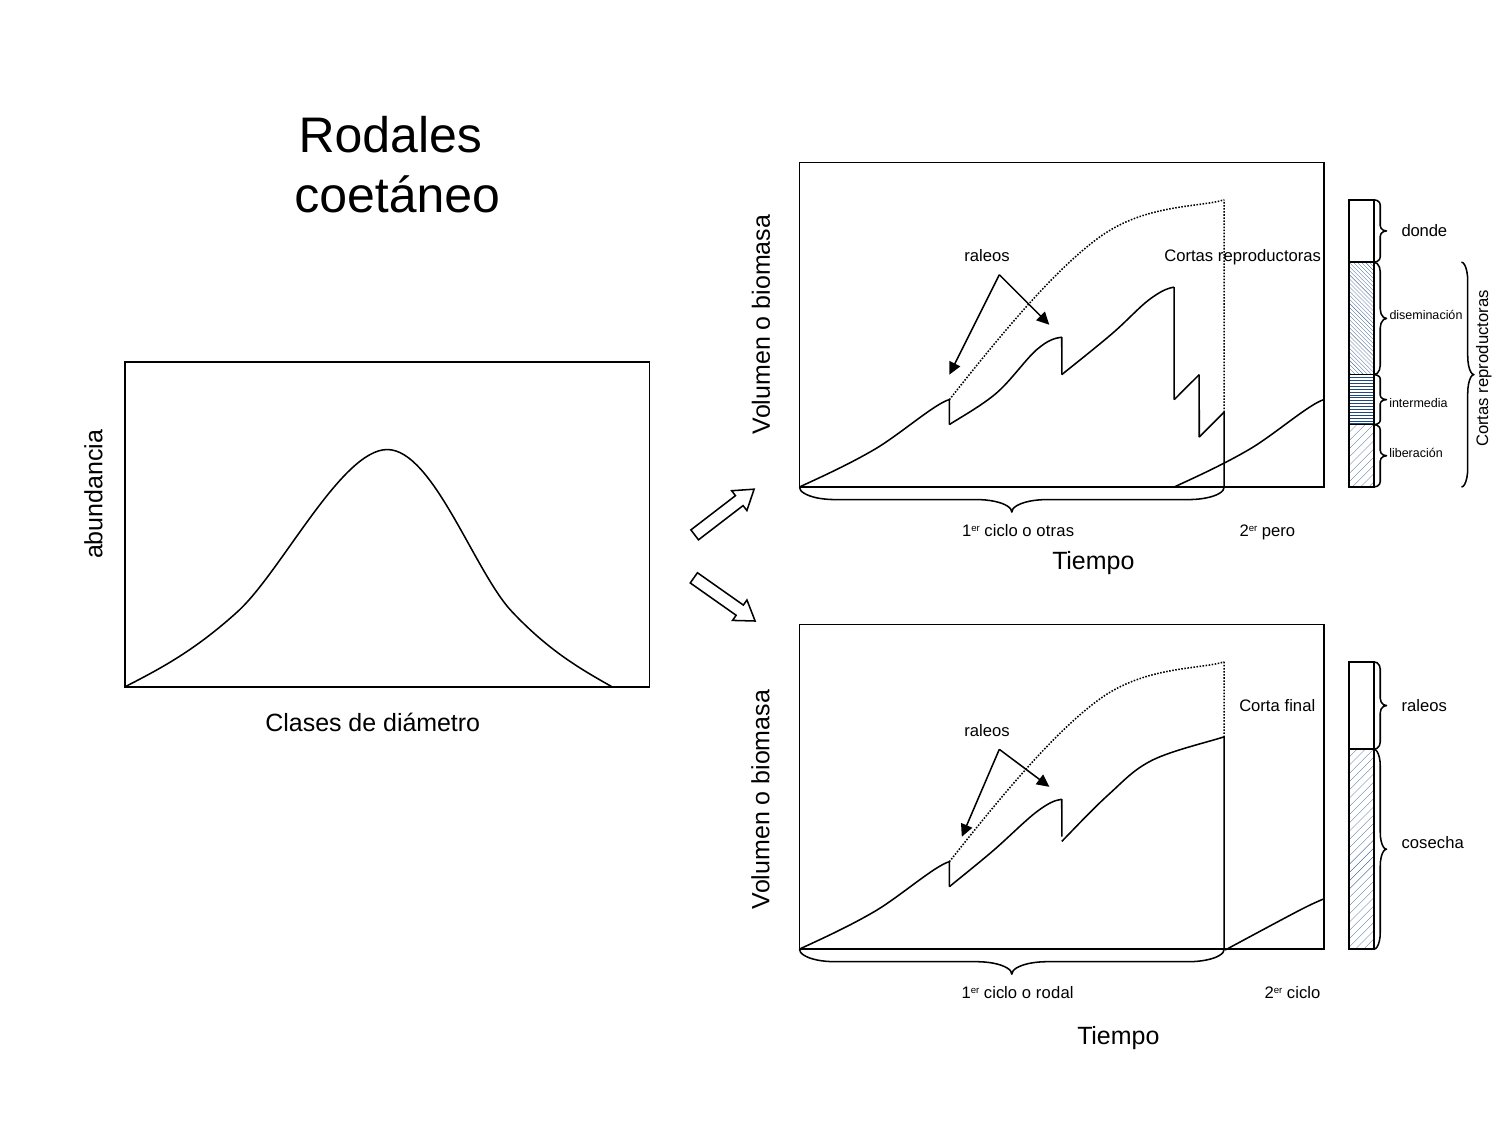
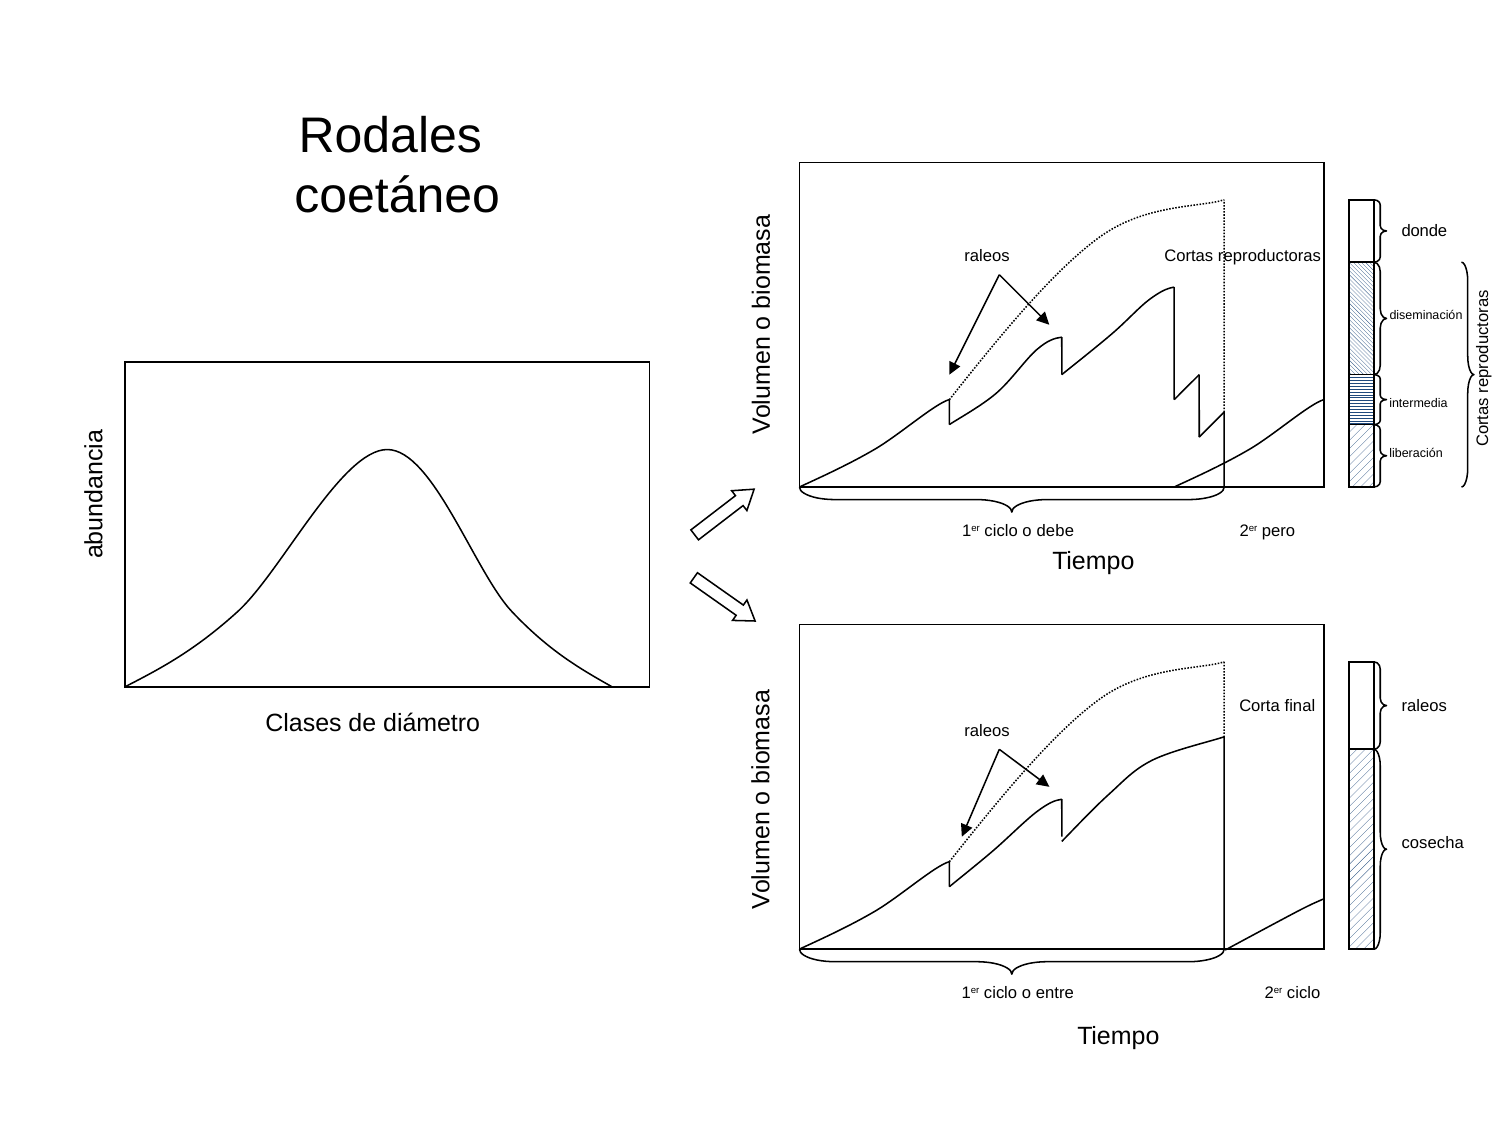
otras: otras -> debe (1055, 531)
rodal: rodal -> entre (1055, 993)
